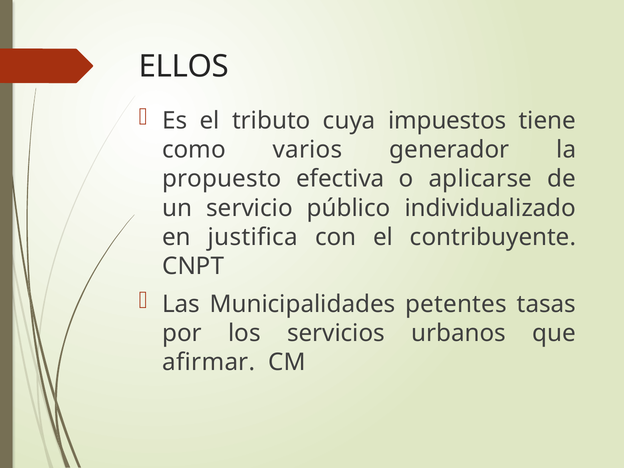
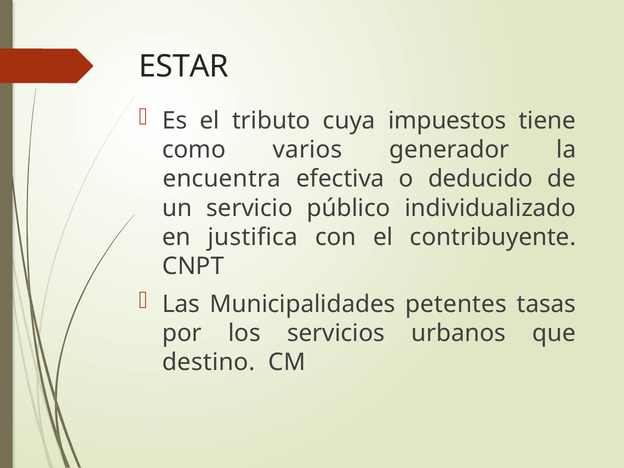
ELLOS: ELLOS -> ESTAR (184, 67)
propuesto: propuesto -> encuentra (222, 179)
aplicarse: aplicarse -> deducido (481, 179)
afirmar: afirmar -> destino (209, 362)
